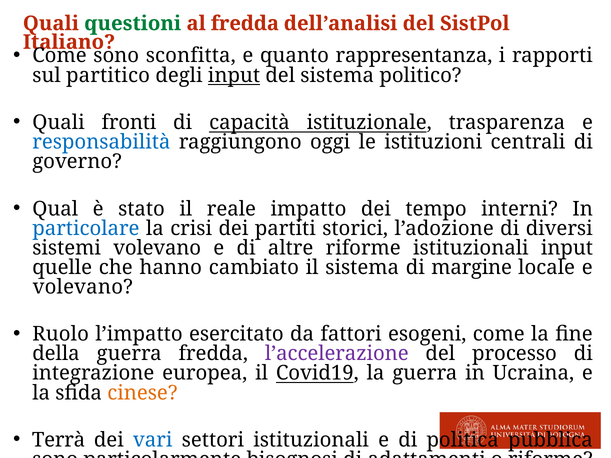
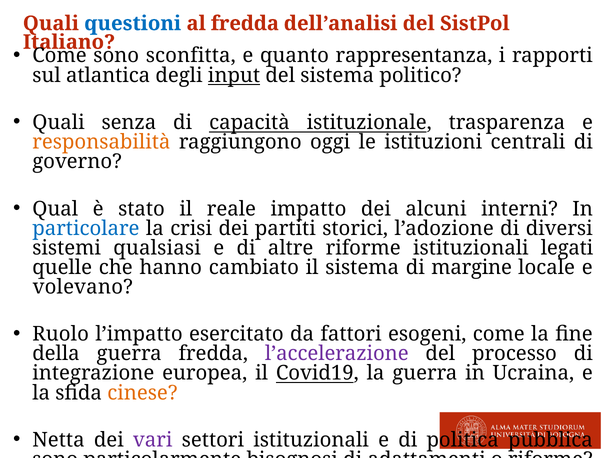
questioni colour: green -> blue (133, 23)
partitico: partitico -> atlantica (108, 75)
fronti: fronti -> senza (129, 123)
responsabilità colour: blue -> orange (101, 142)
tempo: tempo -> alcuni (436, 209)
sistemi volevano: volevano -> qualsiasi (157, 248)
istituzionali input: input -> legati (567, 248)
Terrà: Terrà -> Netta (58, 440)
vari colour: blue -> purple (153, 440)
